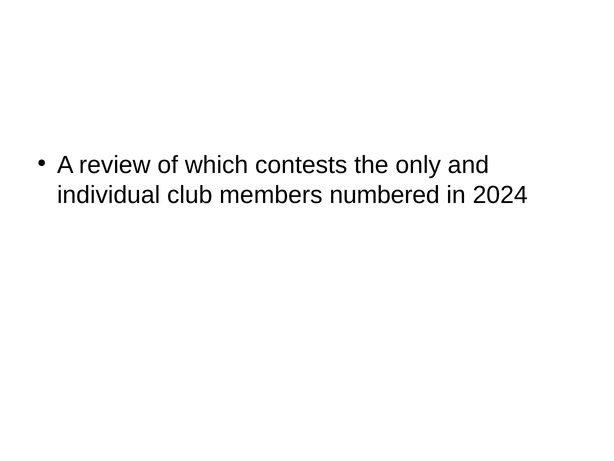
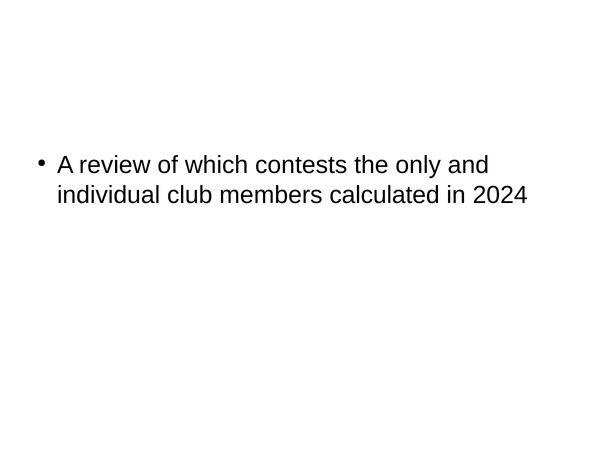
numbered: numbered -> calculated (385, 195)
